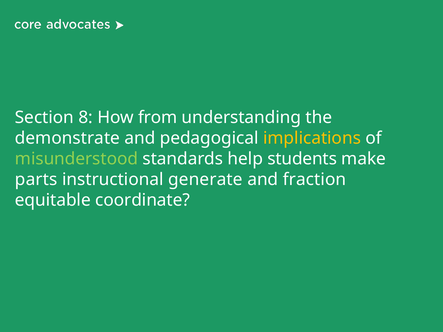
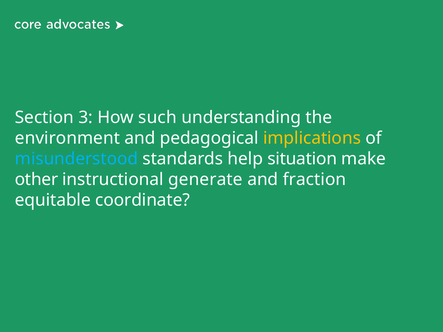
8: 8 -> 3 (86, 117)
from: from -> such (158, 117)
demonstrate: demonstrate -> environment (67, 138)
misunderstood colour: light green -> light blue (77, 159)
students: students -> situation (302, 159)
parts: parts -> other (36, 180)
